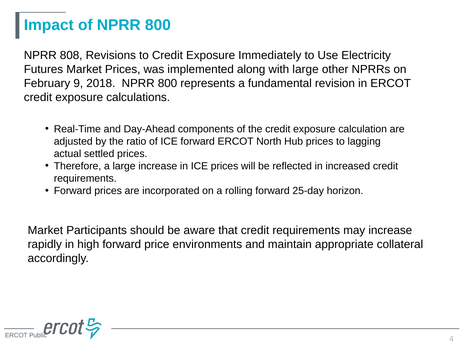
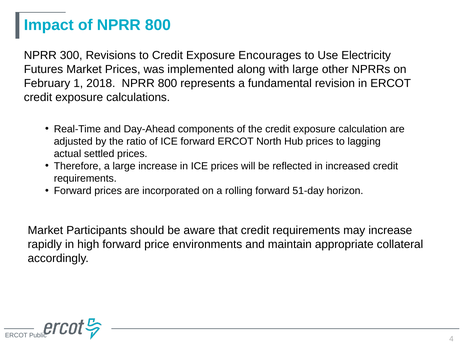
808: 808 -> 300 (71, 55)
Immediately: Immediately -> Encourages (270, 55)
9: 9 -> 1 (78, 83)
25-day: 25-day -> 51-day (308, 191)
